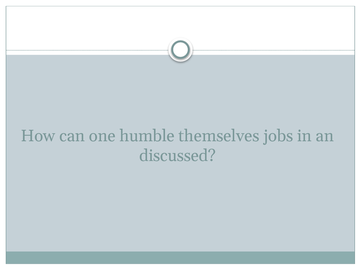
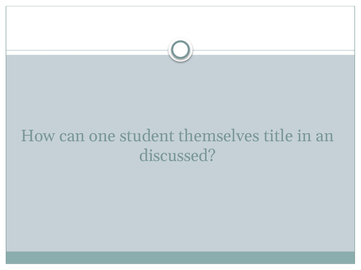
humble: humble -> student (147, 136)
jobs: jobs -> title (278, 136)
